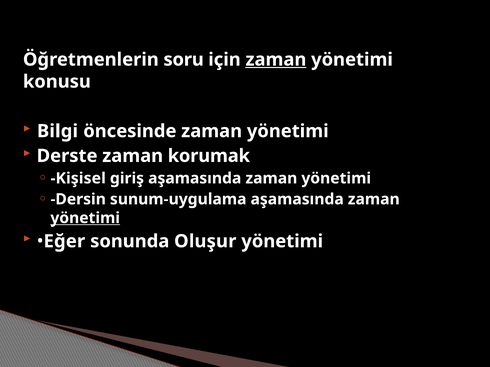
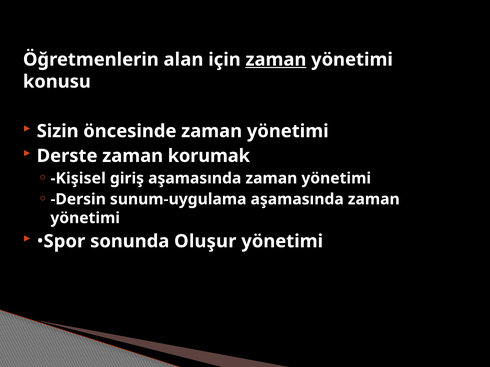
soru: soru -> alan (183, 60)
Bilgi: Bilgi -> Sizin (58, 131)
yönetimi underline: present -> none (85, 218)
Eğer: Eğer -> Spor (64, 242)
